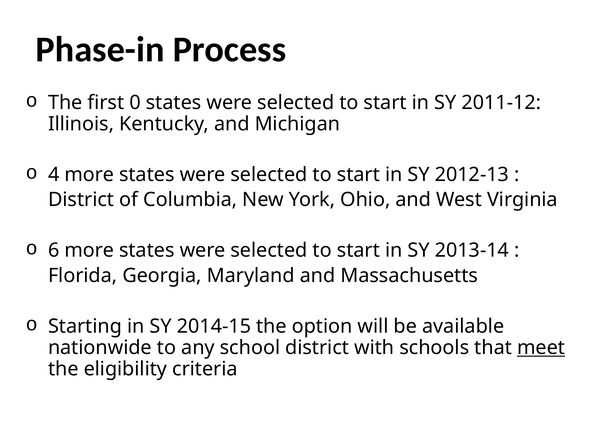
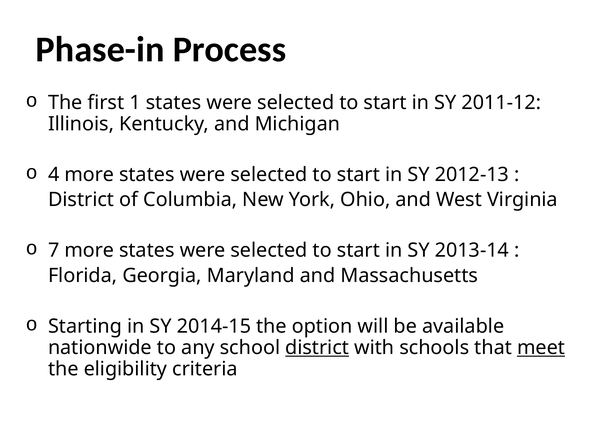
0: 0 -> 1 (135, 103)
6: 6 -> 7 (54, 251)
district underline: none -> present (317, 348)
